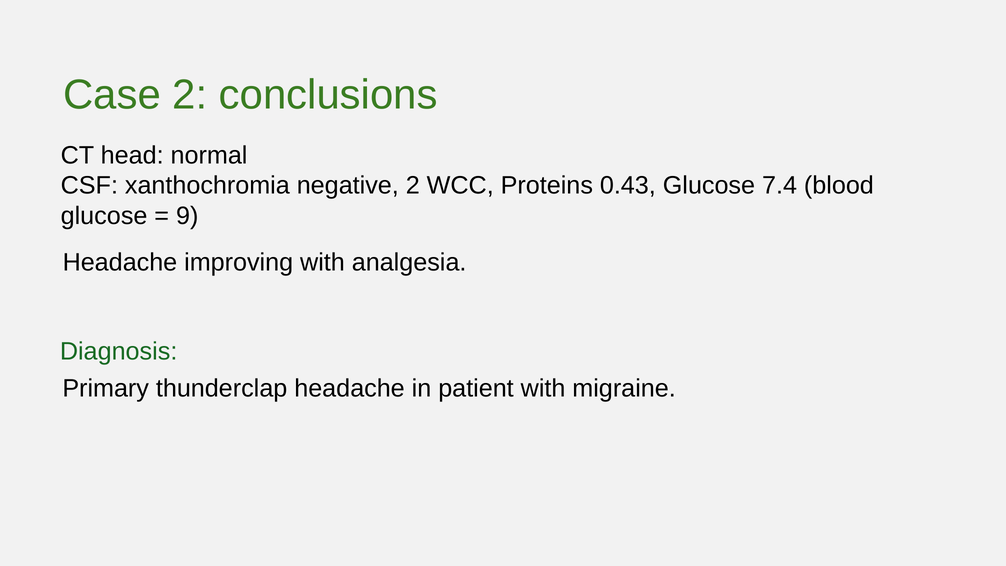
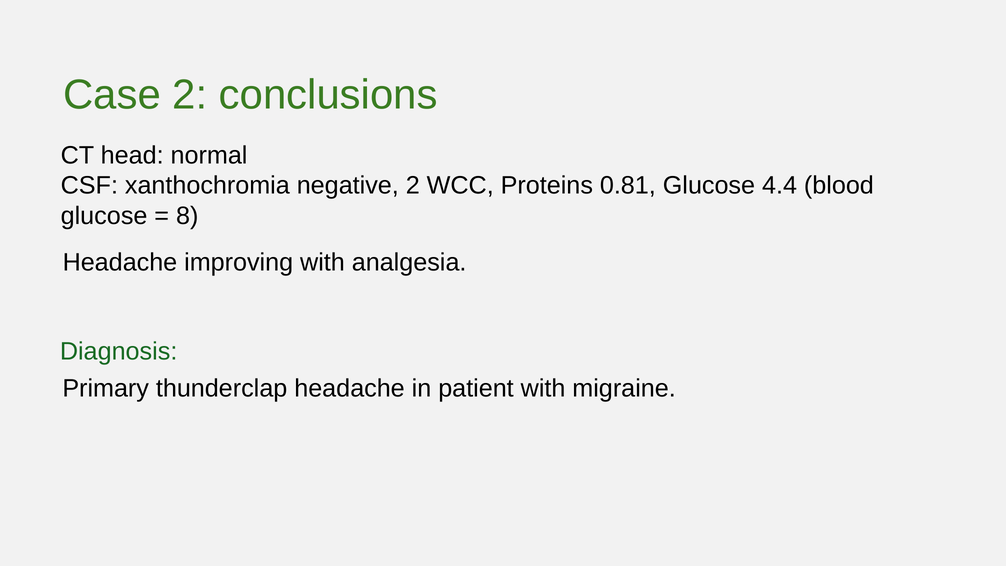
0.43: 0.43 -> 0.81 (628, 186)
7.4: 7.4 -> 4.4 (780, 186)
9: 9 -> 8 (187, 216)
